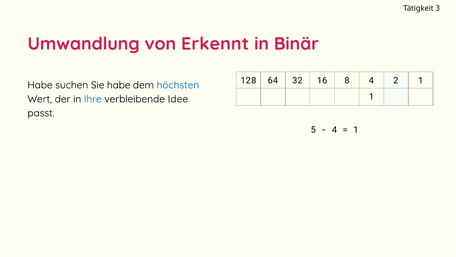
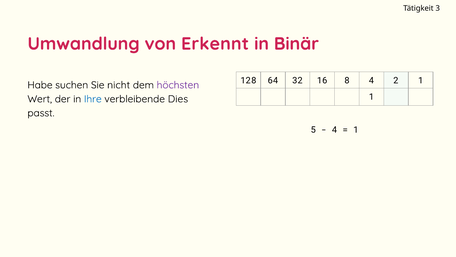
Sie habe: habe -> nicht (119, 85)
höchsten colour: blue -> purple (178, 85)
Idee: Idee -> Dies (178, 99)
